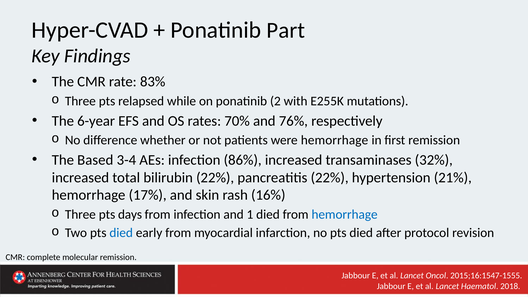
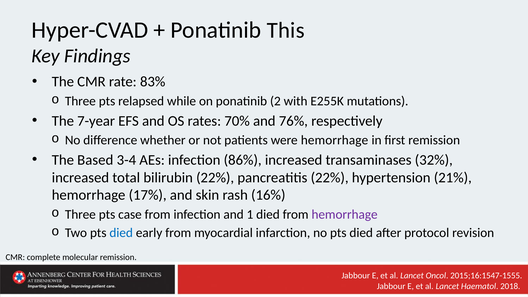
Part: Part -> This (286, 30)
6-year: 6-year -> 7-year (96, 121)
days: days -> case (130, 214)
hemorrhage colour: blue -> purple (345, 214)
